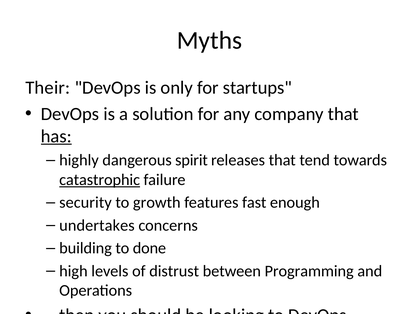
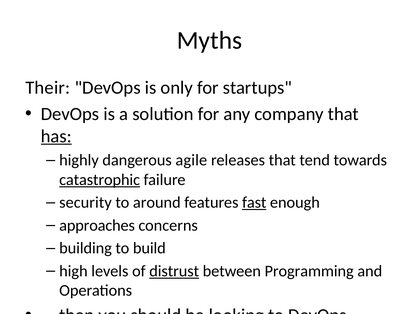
spirit: spirit -> agile (191, 160)
growth: growth -> around (157, 203)
fast underline: none -> present (254, 203)
undertakes: undertakes -> approaches (97, 226)
done: done -> build (149, 248)
distrust underline: none -> present (174, 271)
